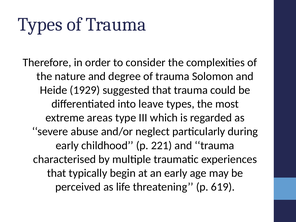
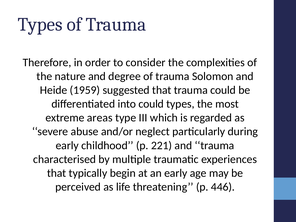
1929: 1929 -> 1959 (85, 90)
into leave: leave -> could (151, 104)
619: 619 -> 446 (223, 187)
